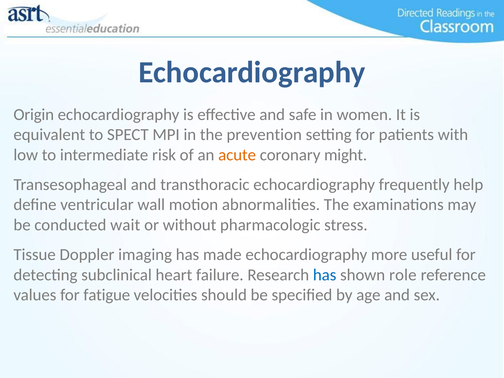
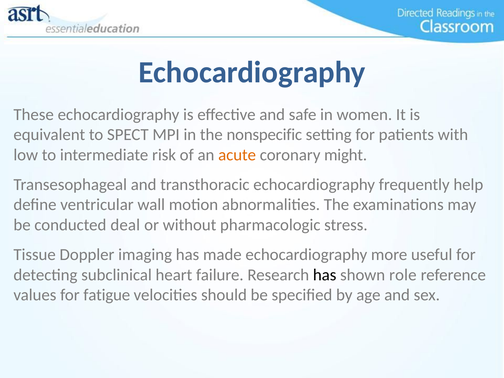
Origin: Origin -> These (34, 115)
prevention: prevention -> nonspecific (264, 135)
wait: wait -> deal (125, 225)
has colour: blue -> black (325, 275)
